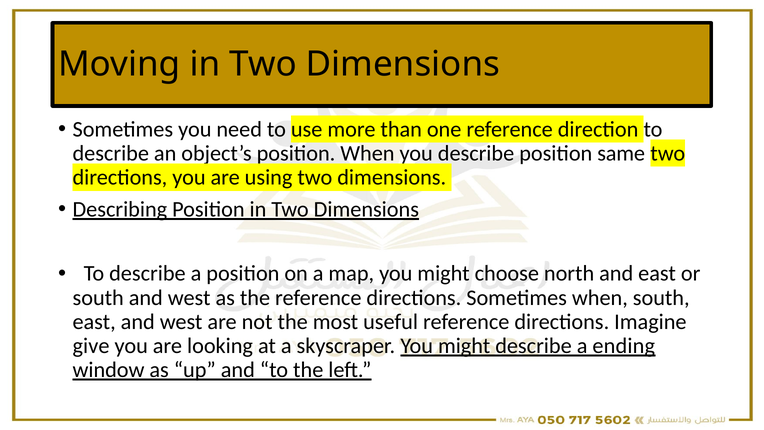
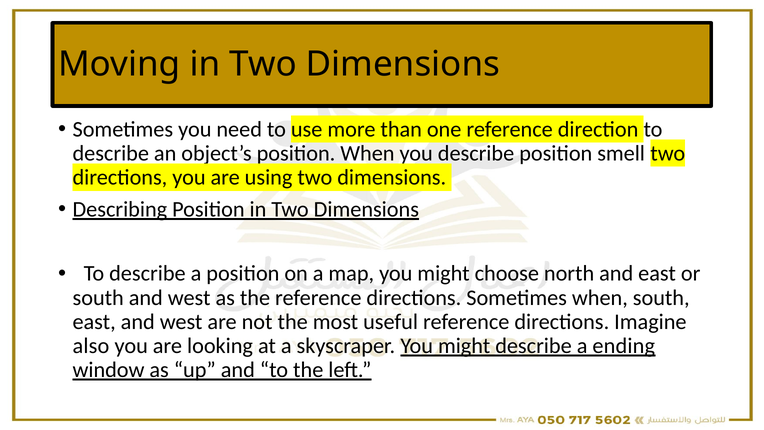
same: same -> smell (621, 153)
give: give -> also (91, 346)
